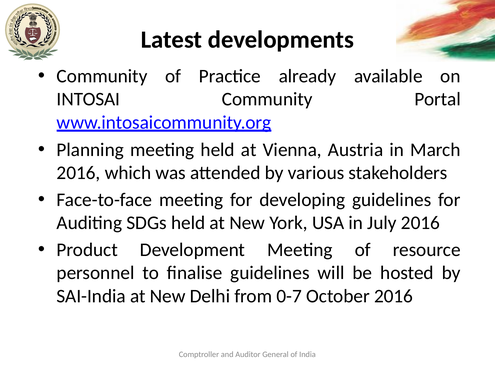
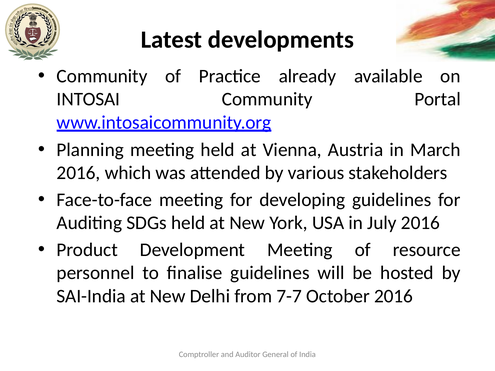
0-7: 0-7 -> 7-7 (289, 296)
